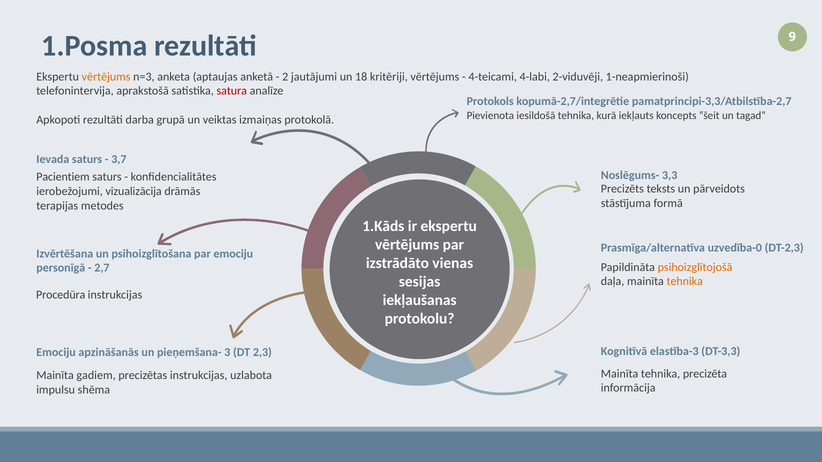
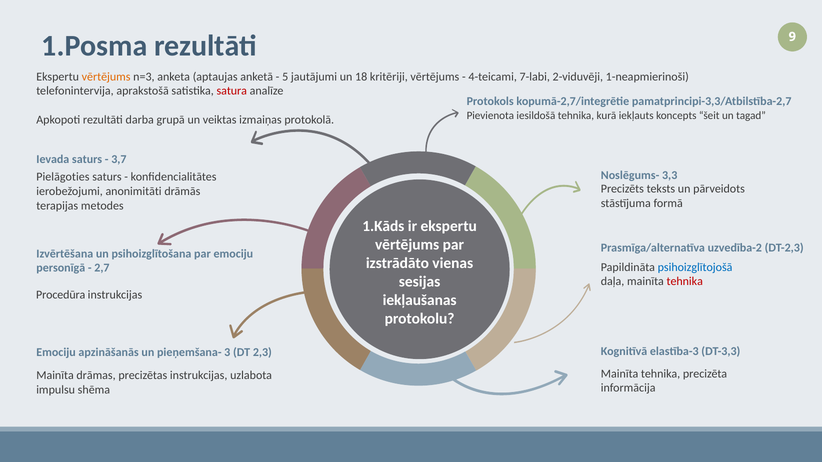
2: 2 -> 5 (285, 77)
4-labi: 4-labi -> 7-labi (535, 77)
Pacientiem: Pacientiem -> Pielāgoties (63, 177)
vizualizācija: vizualizācija -> anonimitāti (134, 191)
uzvedība-0: uzvedība-0 -> uzvedība-2 (735, 248)
psihoizglītojošā colour: orange -> blue (695, 267)
tehnika colour: orange -> red (685, 282)
gadiem: gadiem -> drāmas (96, 376)
